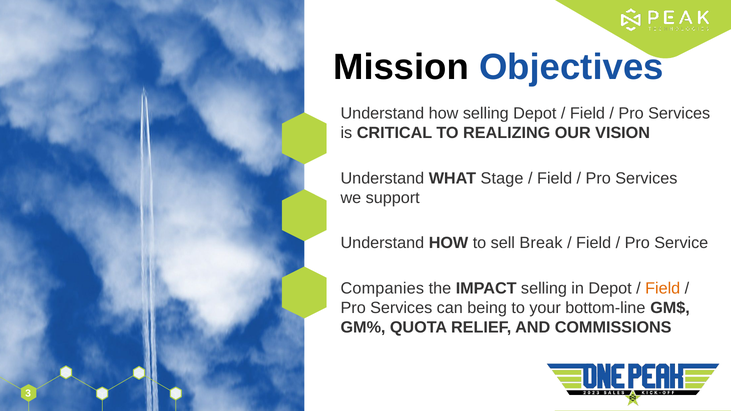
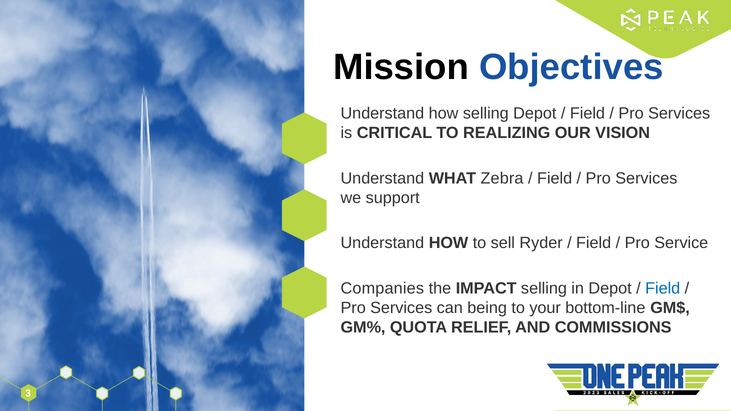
Stage: Stage -> Zebra (502, 178)
Break: Break -> Ryder (541, 243)
Field colour: orange -> blue (663, 289)
